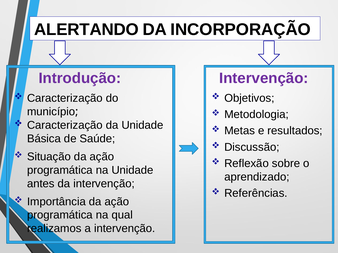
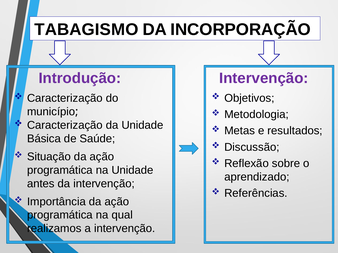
ALERTANDO: ALERTANDO -> TABAGISMO (86, 30)
